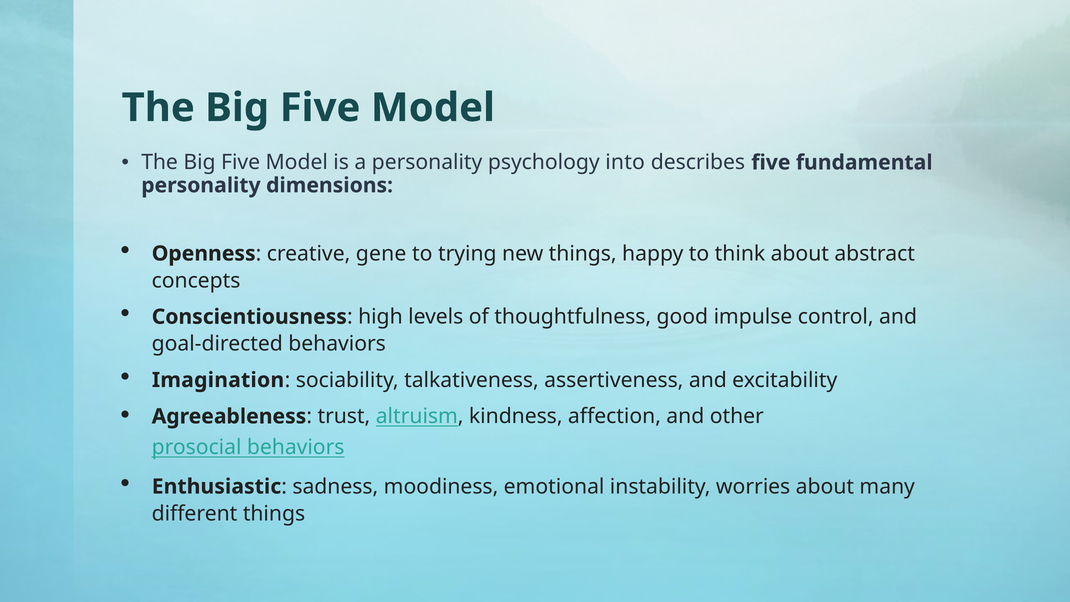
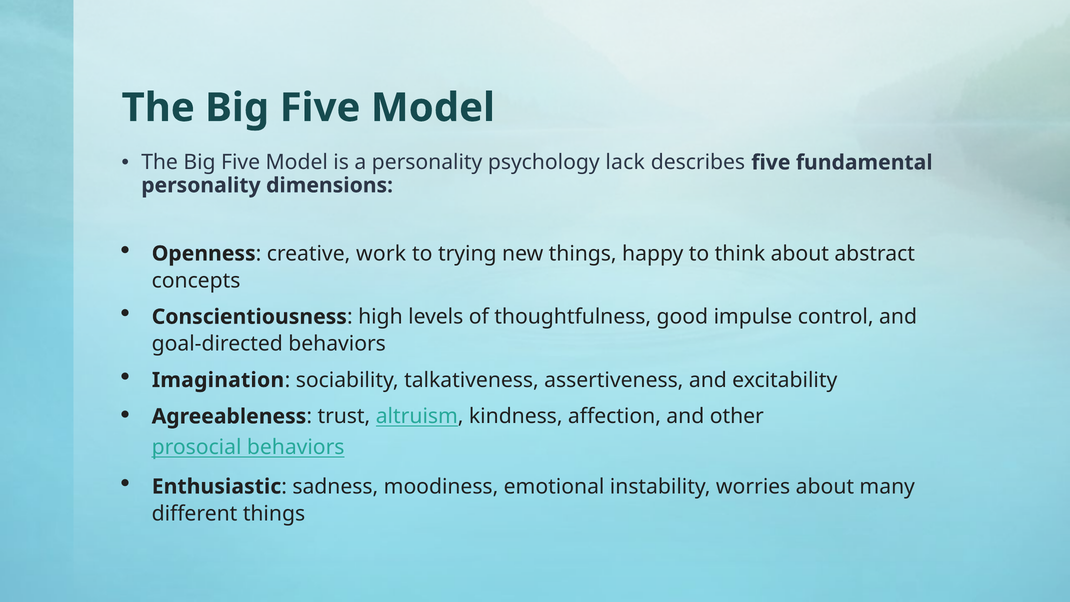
into: into -> lack (625, 162)
gene: gene -> work (381, 254)
